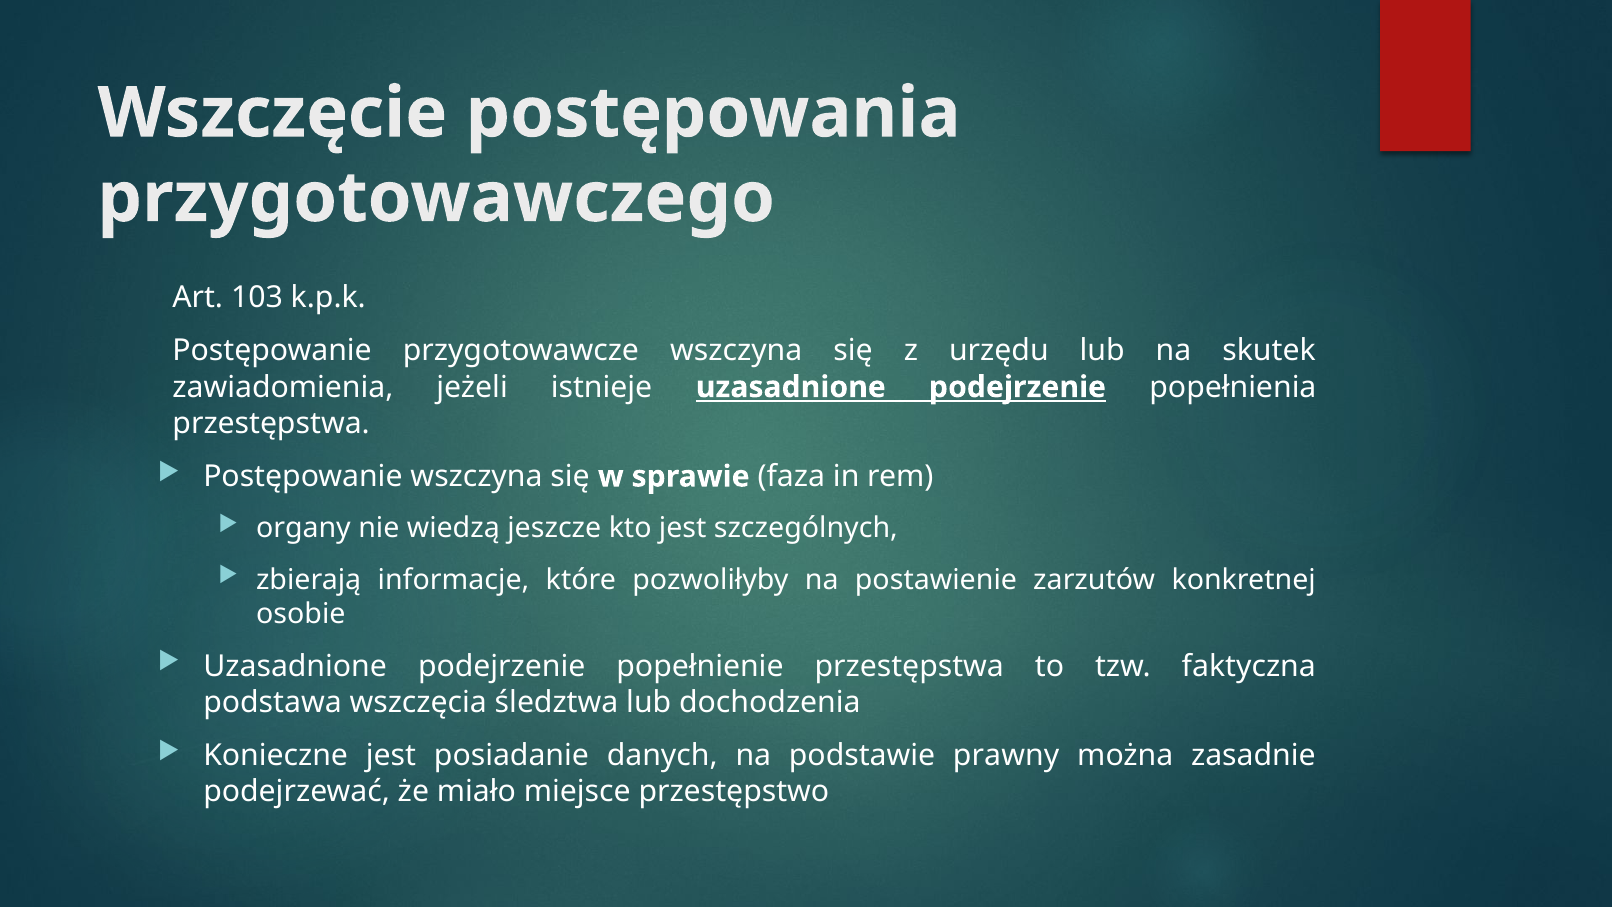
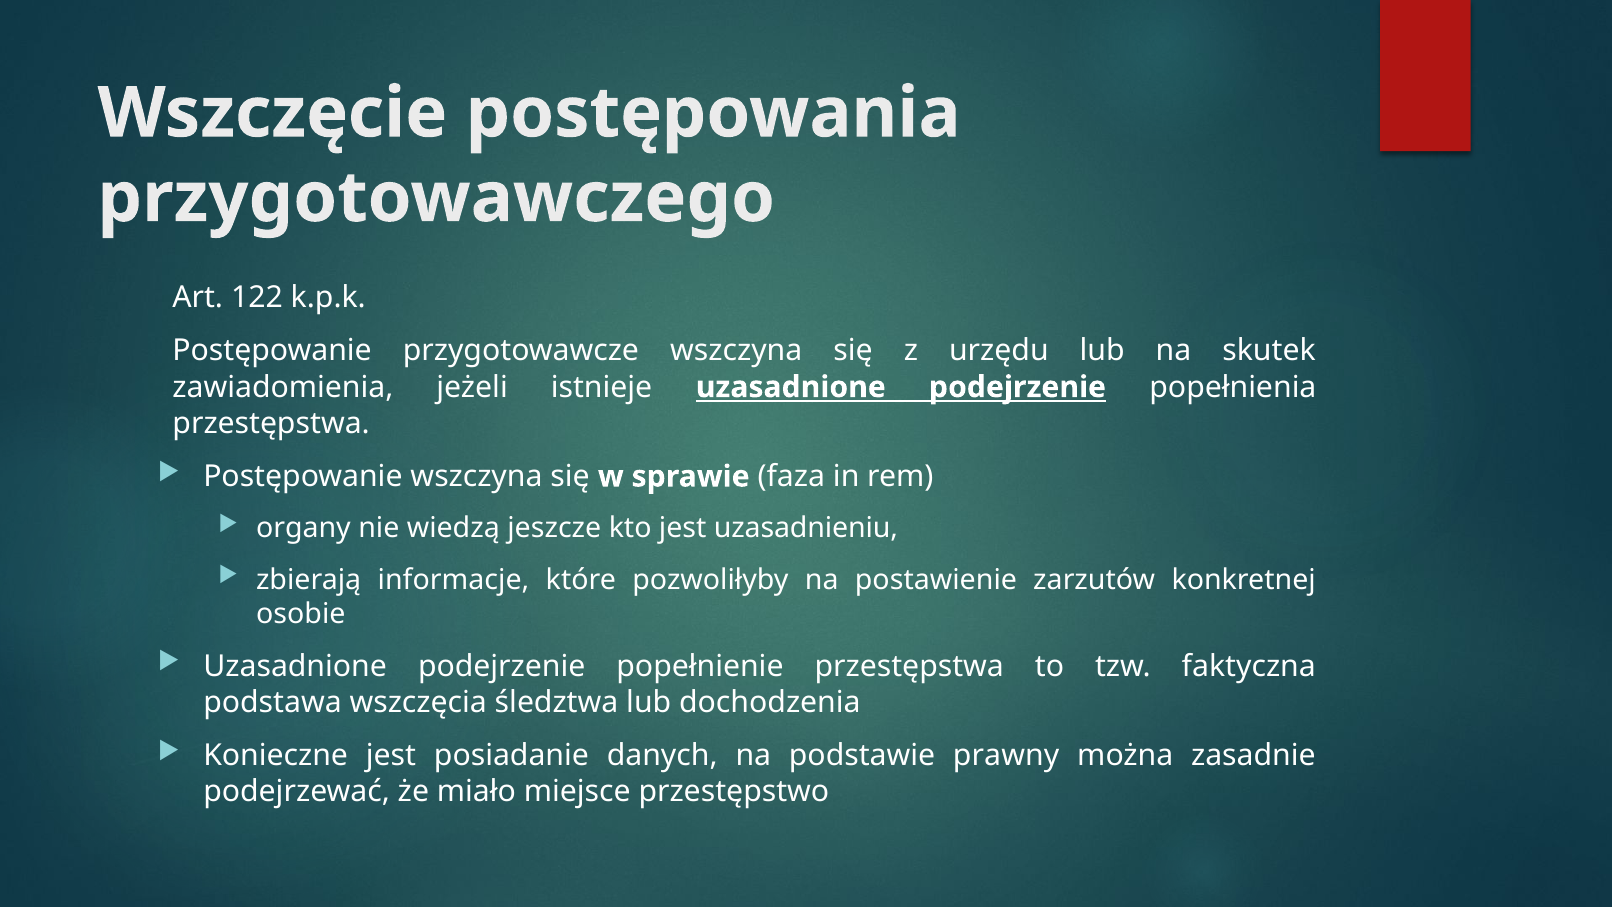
103: 103 -> 122 (257, 298)
szczególnych: szczególnych -> uzasadnieniu (806, 528)
